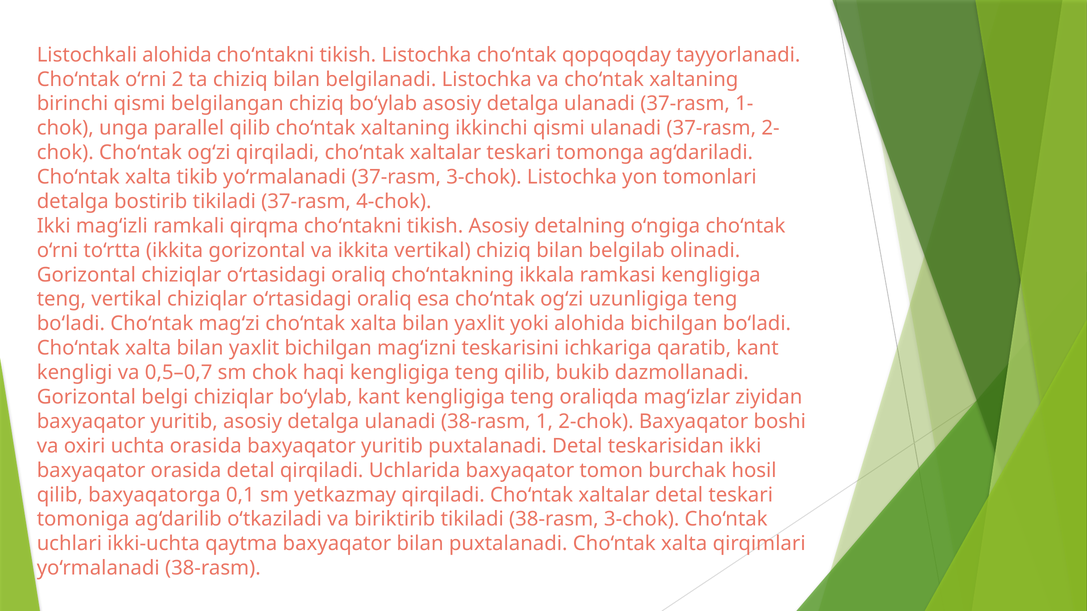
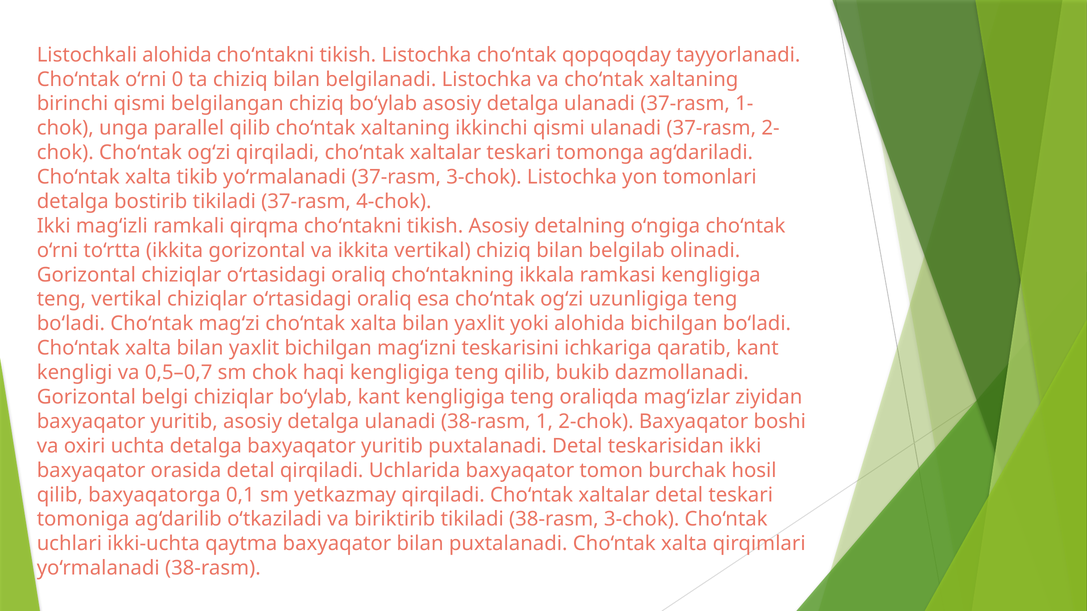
2: 2 -> 0 (178, 79)
uchta orasida: orasida -> detalga (206, 446)
